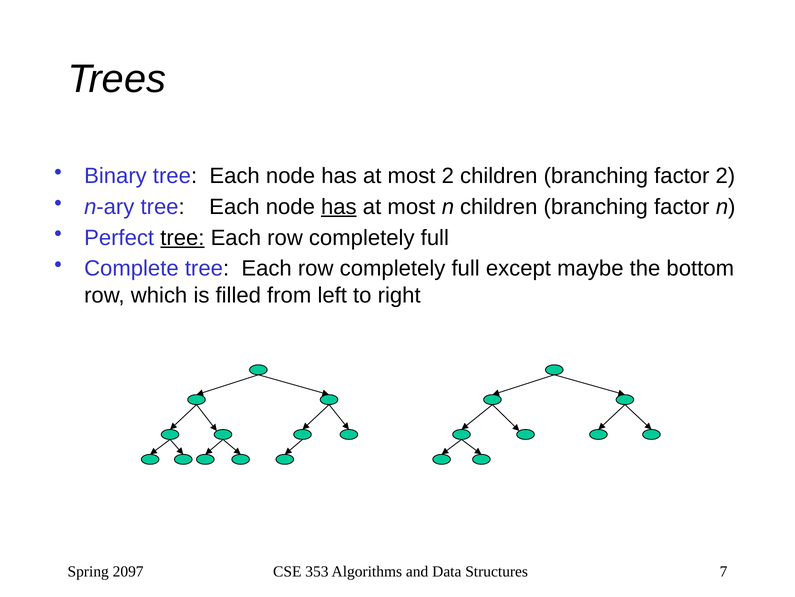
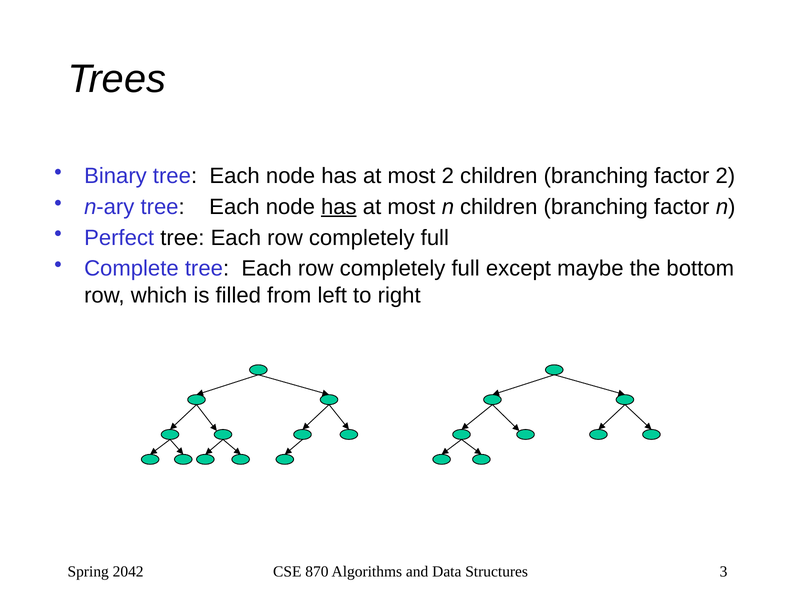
tree underline: present -> none (182, 237)
2097: 2097 -> 2042 (128, 571)
353: 353 -> 870 (317, 571)
7: 7 -> 3 (724, 571)
